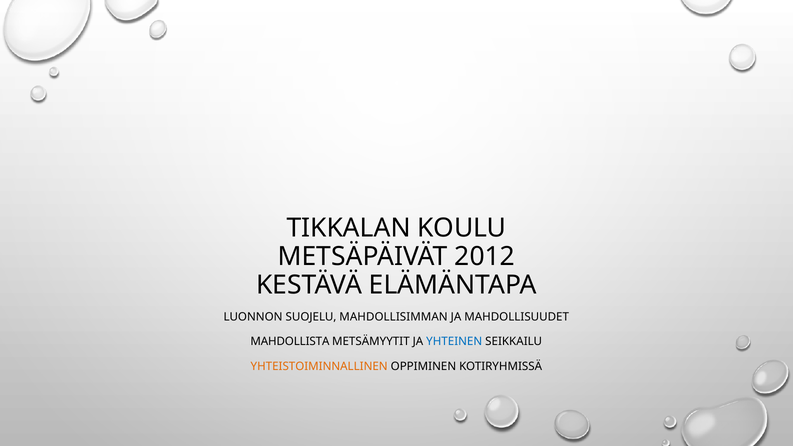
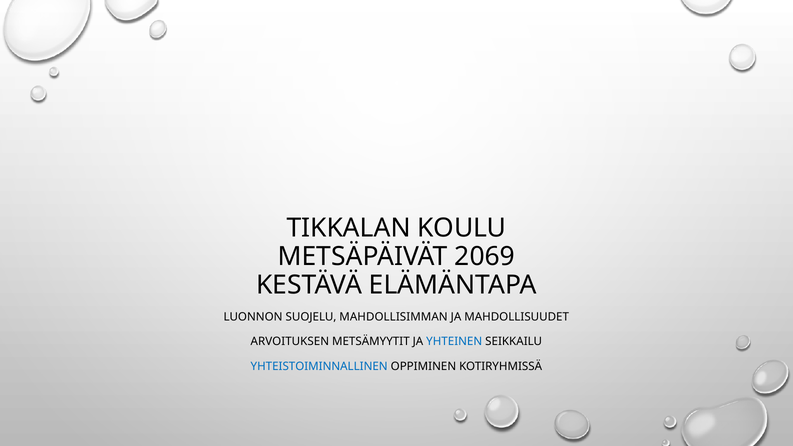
2012: 2012 -> 2069 (485, 256)
MAHDOLLISTA: MAHDOLLISTA -> ARVOITUKSEN (290, 342)
YHTEISTOIMINNALLINEN colour: orange -> blue (319, 367)
